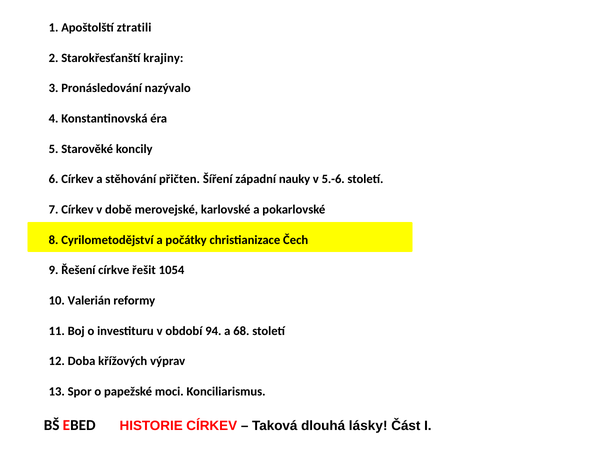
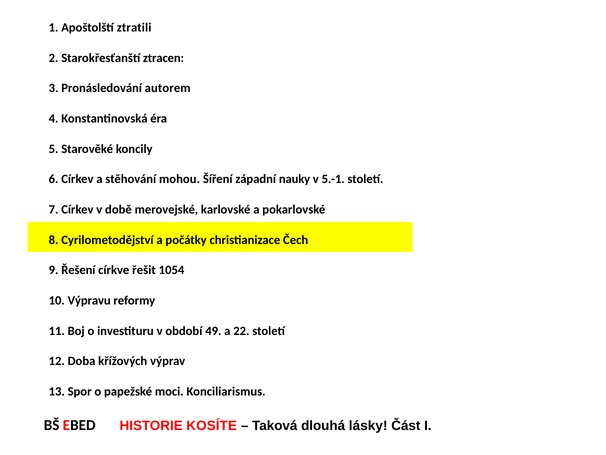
krajiny: krajiny -> ztracen (164, 58)
nazývalo: nazývalo -> autorem (168, 88)
přičten: přičten -> mohou (180, 179)
5.-6: 5.-6 -> 5.-1 (333, 179)
Valerián: Valerián -> Výpravu (89, 300)
94: 94 -> 49 (213, 331)
68: 68 -> 22 (241, 331)
HISTORIE CÍRKEV: CÍRKEV -> KOSÍTE (212, 426)
